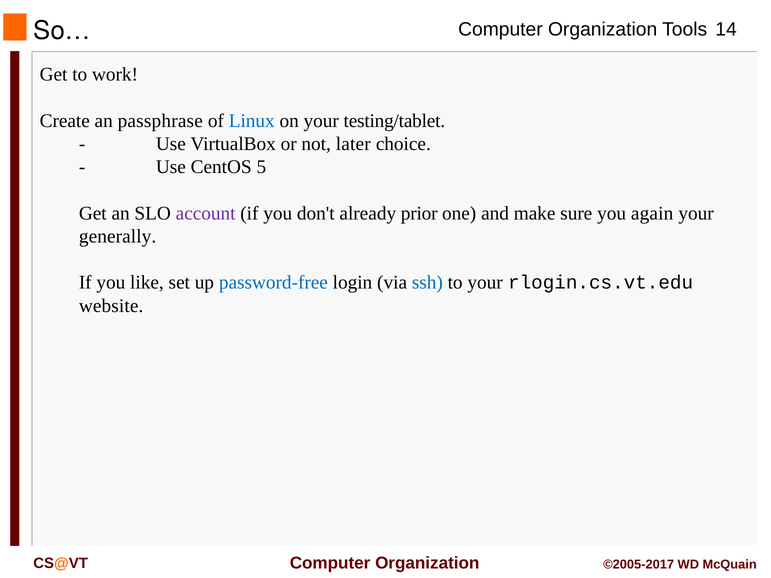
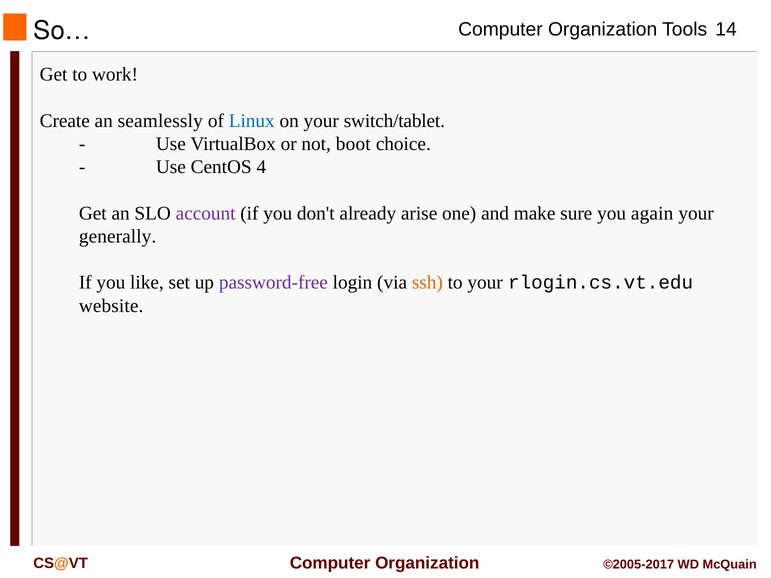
passphrase: passphrase -> seamlessly (160, 121)
testing/tablet: testing/tablet -> switch/tablet (394, 121)
later: later -> boot (353, 144)
5: 5 -> 4 (261, 167)
prior: prior -> arise (419, 213)
password-free colour: blue -> purple (273, 283)
ssh colour: blue -> orange (427, 283)
